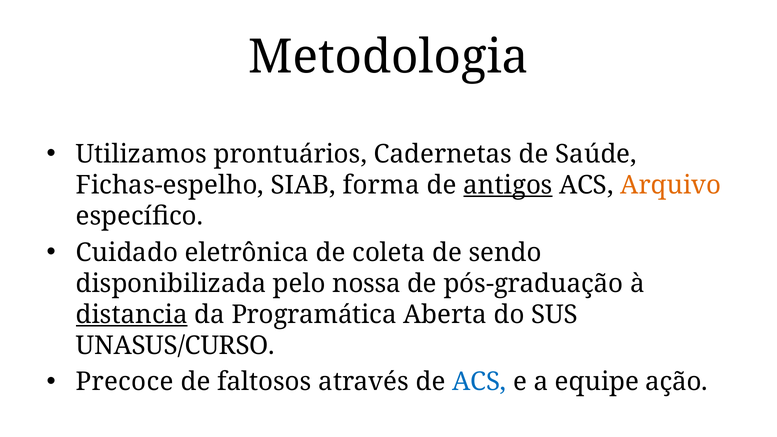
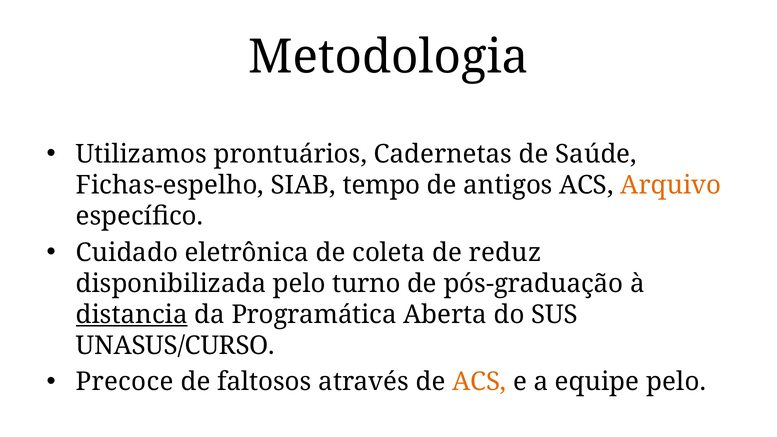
forma: forma -> tempo (382, 185)
antigos underline: present -> none (508, 185)
sendo: sendo -> reduz (505, 253)
nossa: nossa -> turno (366, 284)
ACS colour: blue -> orange (479, 382)
equipe ação: ação -> pelo (676, 382)
